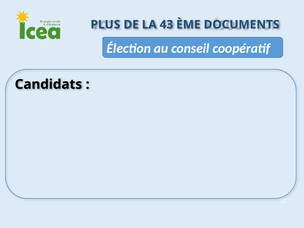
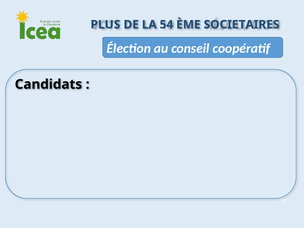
43: 43 -> 54 (166, 25)
DOCUMENTS: DOCUMENTS -> SOCIETAIRES (242, 25)
